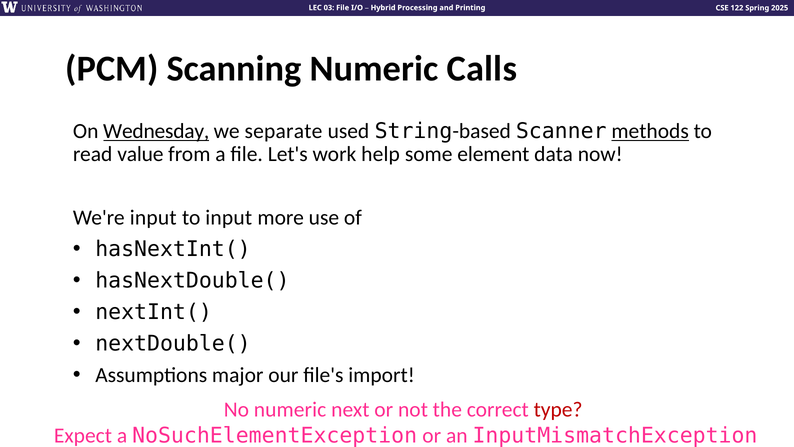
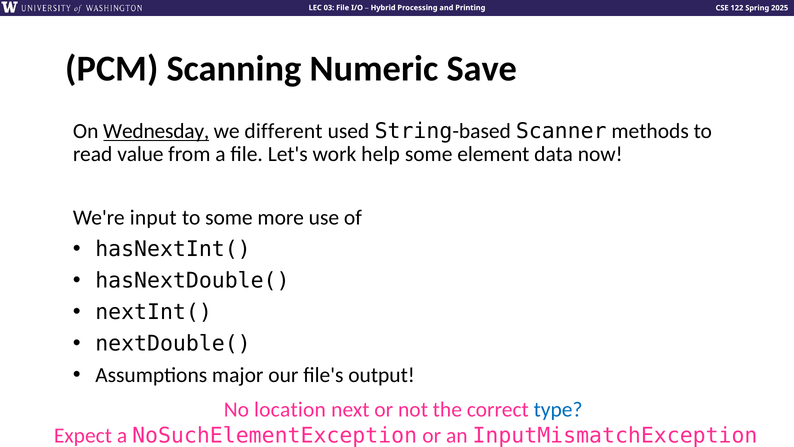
Calls: Calls -> Save (482, 69)
separate: separate -> different (283, 131)
methods underline: present -> none (650, 131)
to input: input -> some (229, 217)
import: import -> output (382, 375)
No numeric: numeric -> location (290, 410)
type colour: red -> blue (558, 410)
